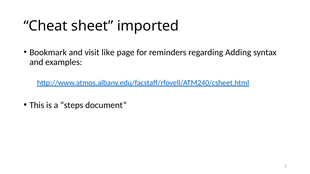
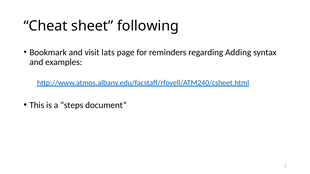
imported: imported -> following (148, 26)
like: like -> lats (108, 52)
